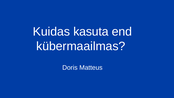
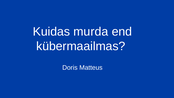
kasuta: kasuta -> murda (91, 32)
